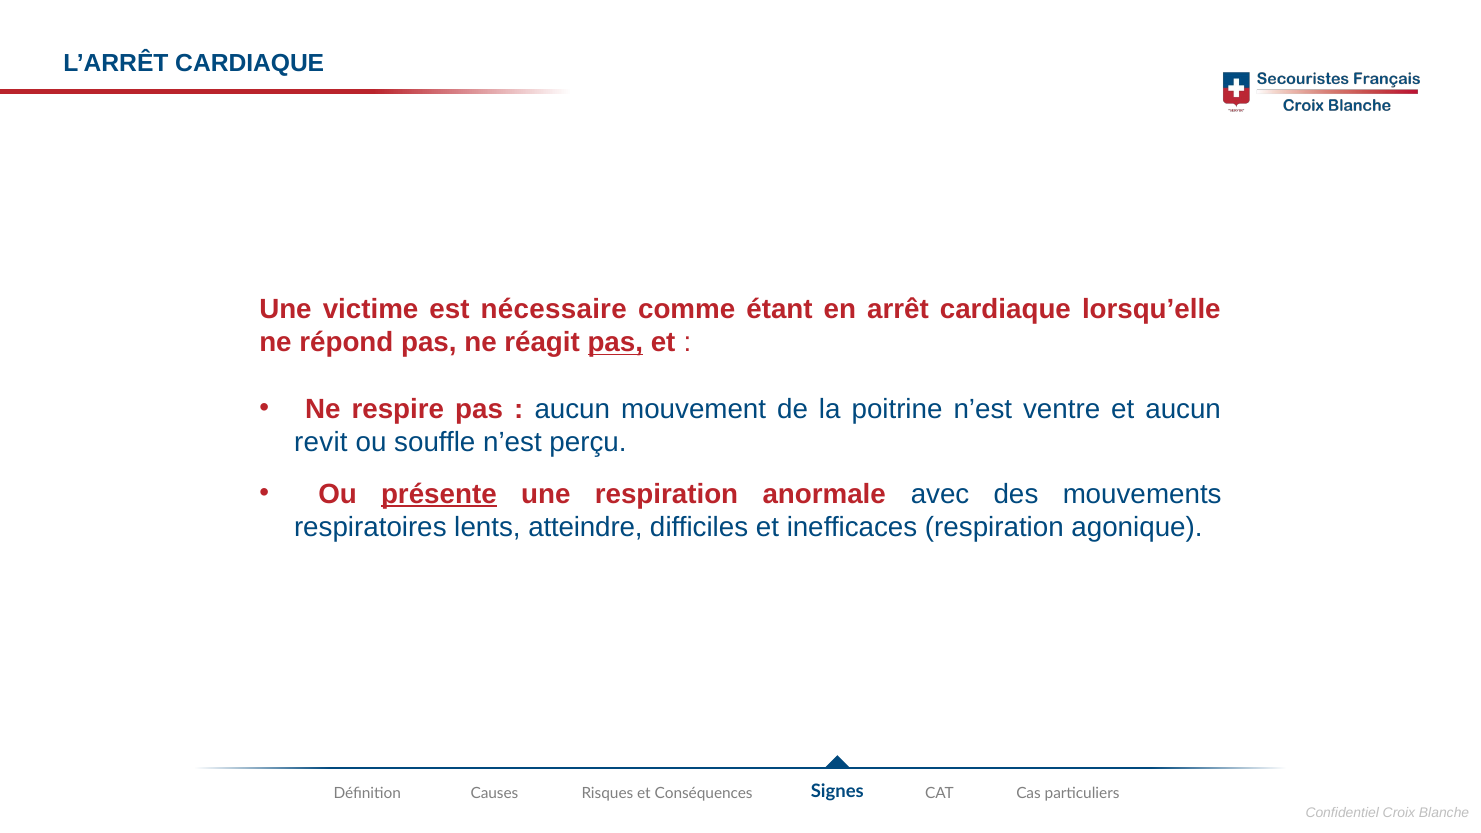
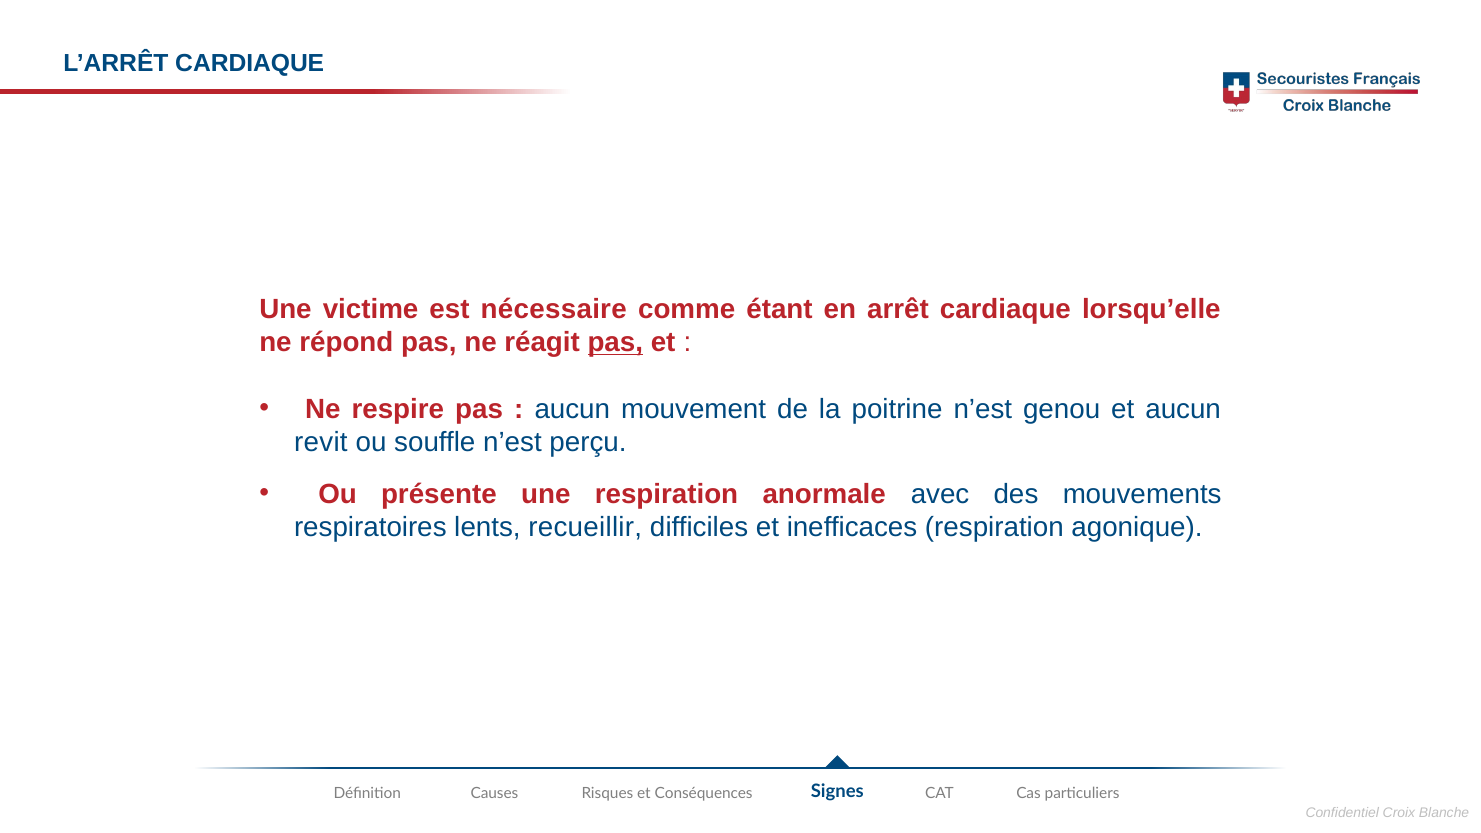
ventre: ventre -> genou (1062, 409)
présente underline: present -> none (439, 494)
atteindre: atteindre -> recueillir (585, 528)
